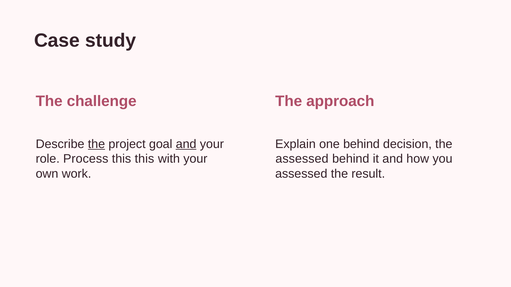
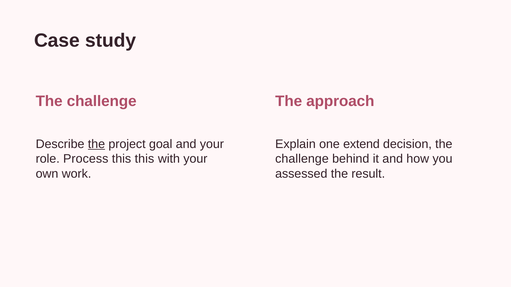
and underline: present -> none (186, 144)
one behind: behind -> extend (361, 144)
assessed: assessed -> challenge (302, 159)
